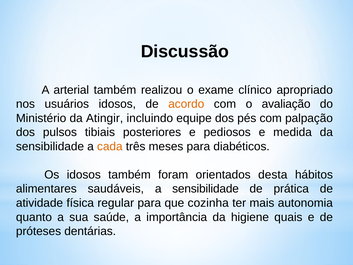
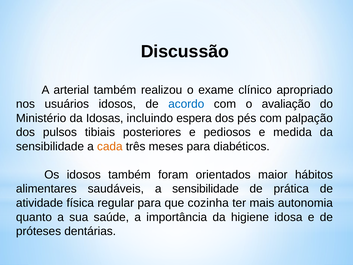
acordo colour: orange -> blue (186, 104)
Atingir: Atingir -> Idosas (105, 118)
equipe: equipe -> espera (194, 118)
desta: desta -> maior (273, 175)
quais: quais -> idosa (288, 217)
